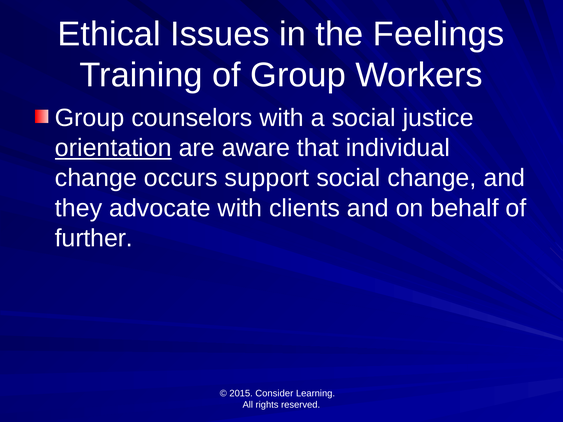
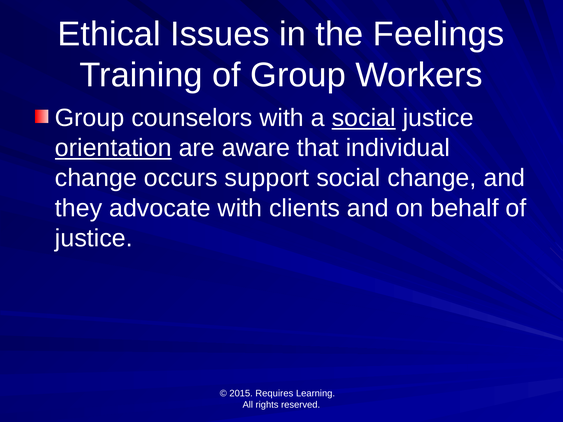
social underline: none -> present (364, 118)
further: further -> justice (94, 238)
Consider: Consider -> Requires (274, 394)
